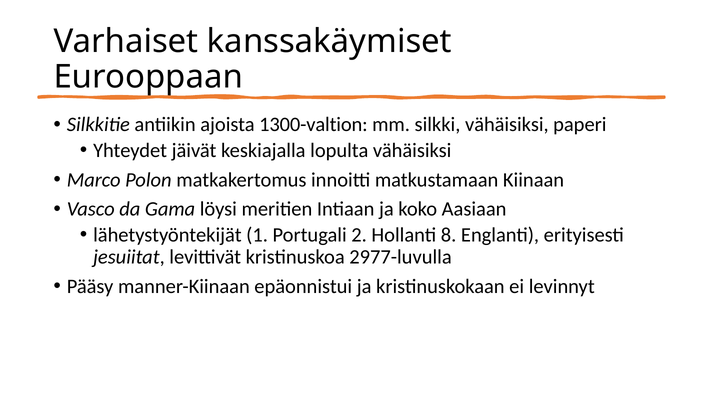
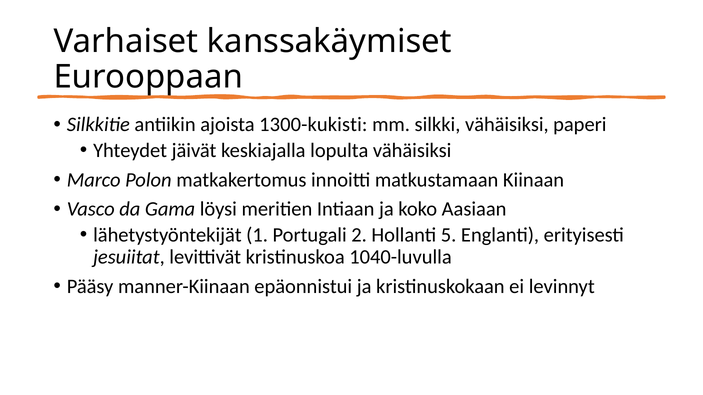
1300-valtion: 1300-valtion -> 1300-kukisti (313, 125)
8: 8 -> 5 (449, 235)
2977-luvulla: 2977-luvulla -> 1040-luvulla (401, 257)
